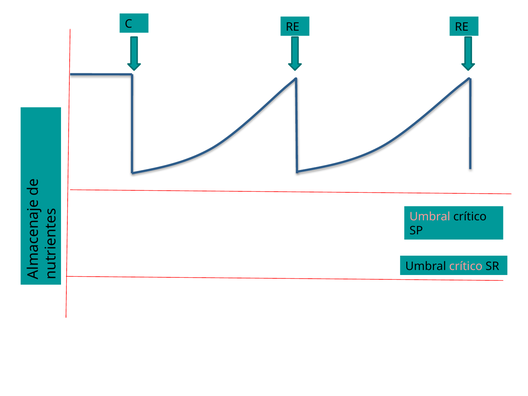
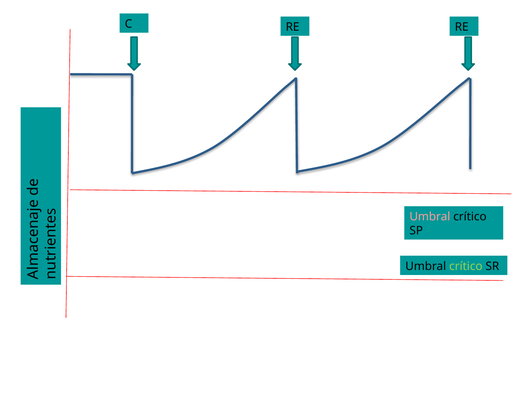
crítico colour: pink -> light green (466, 266)
